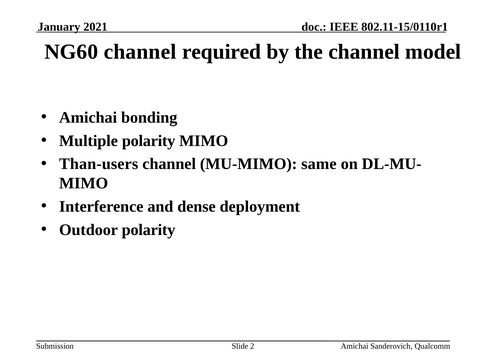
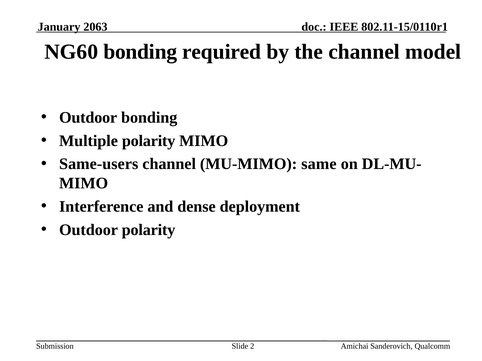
2021: 2021 -> 2063 (95, 27)
NG60 channel: channel -> bonding (140, 52)
Amichai: Amichai -> Outdoor (88, 118)
Than-users: Than-users -> Same-users (99, 164)
